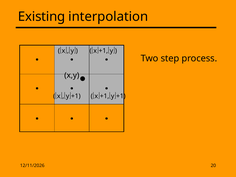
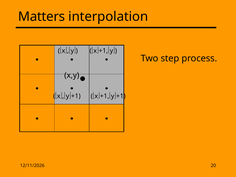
Existing: Existing -> Matters (42, 17)
